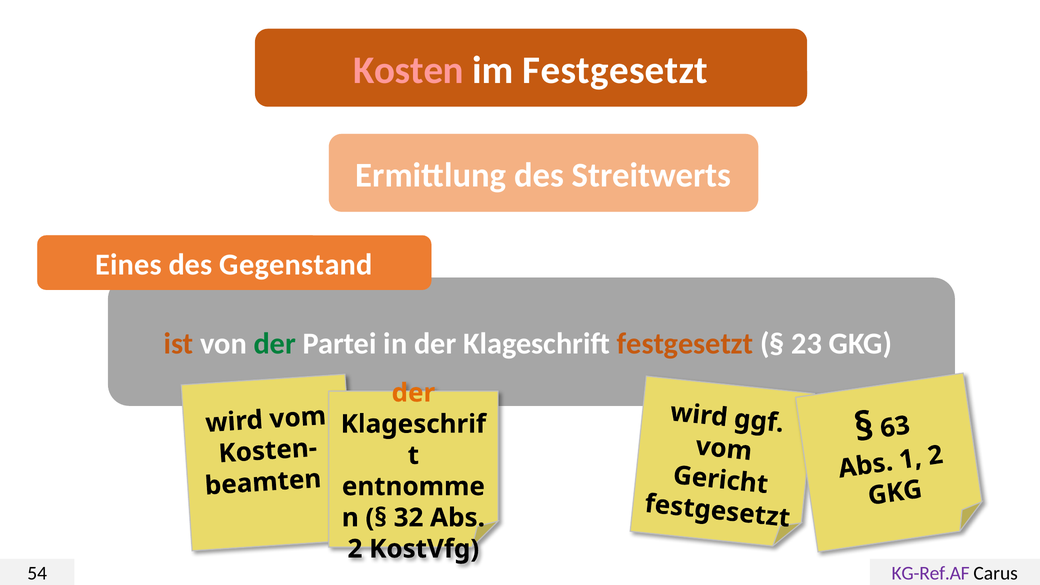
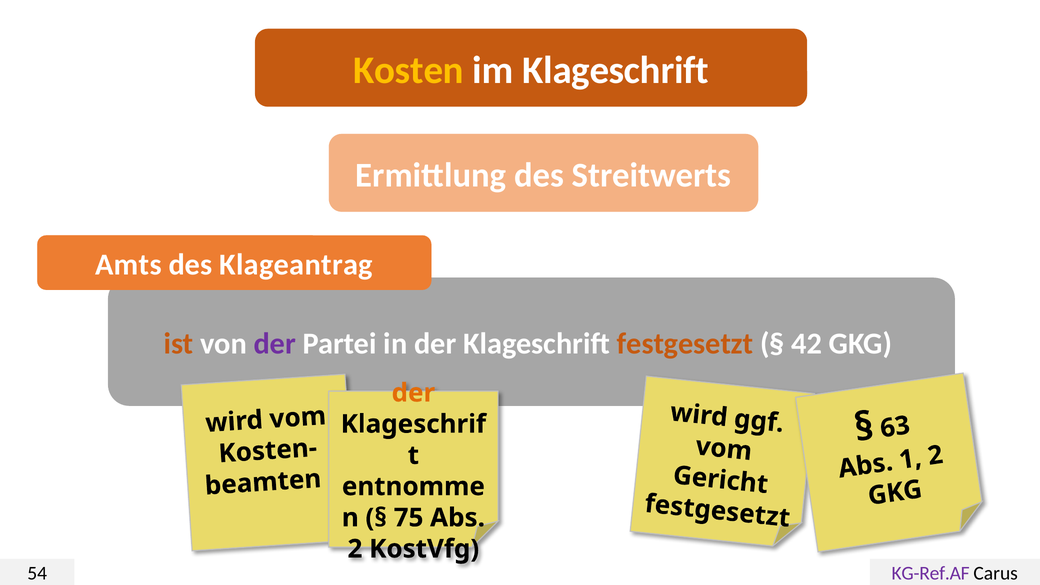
Kosten colour: pink -> yellow (409, 70)
im Festgesetzt: Festgesetzt -> Klageschrift (616, 70)
Eines: Eines -> Amts (128, 265)
Gegenstand: Gegenstand -> Klageantrag (296, 265)
der colour: green -> purple (275, 344)
23: 23 -> 42 (807, 344)
32: 32 -> 75 (409, 518)
